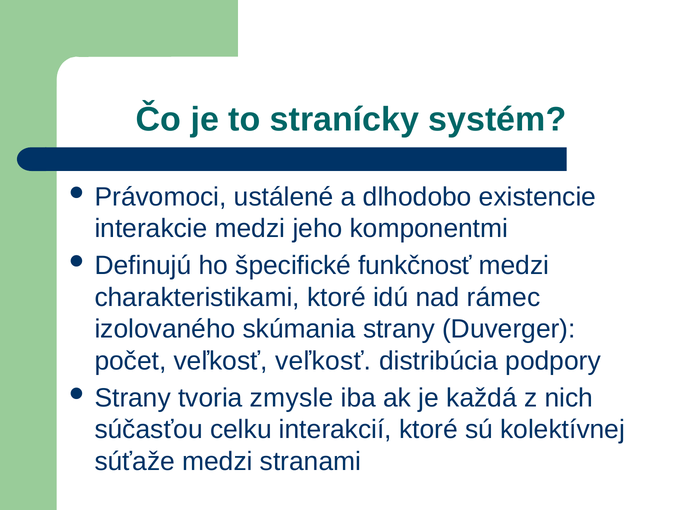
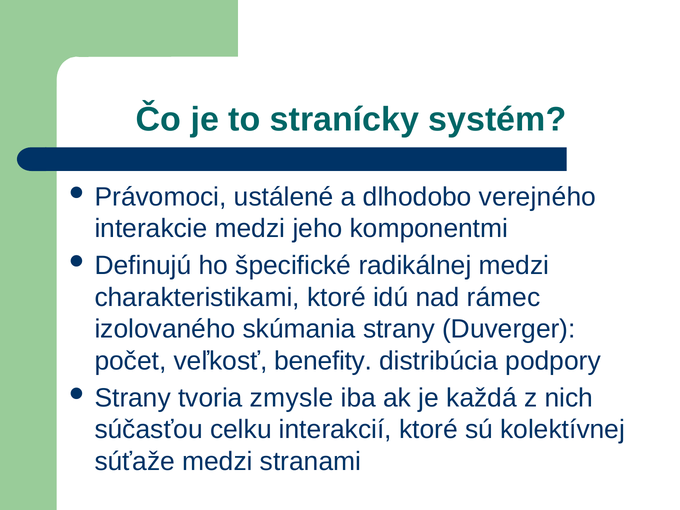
existencie: existencie -> verejného (537, 197)
funkčnosť: funkčnosť -> radikálnej (415, 266)
veľkosť veľkosť: veľkosť -> benefity (323, 361)
